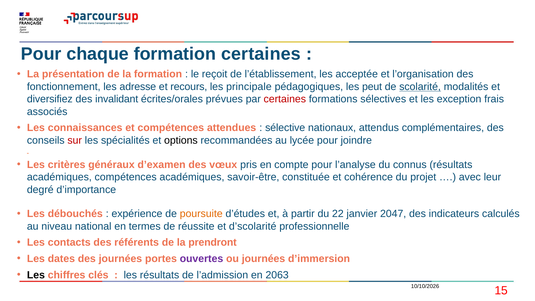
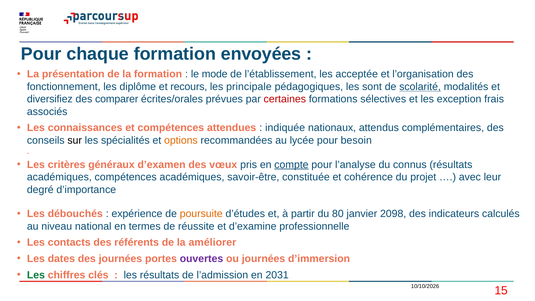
formation certaines: certaines -> envoyées (261, 54)
reçoit: reçoit -> mode (215, 74)
adresse: adresse -> diplôme (138, 87)
peut: peut -> sont (372, 87)
invalidant: invalidant -> comparer (117, 99)
sélective: sélective -> indiquée (285, 128)
sur colour: red -> black (75, 140)
options colour: black -> orange (181, 140)
joindre: joindre -> besoin (356, 140)
compte underline: none -> present (291, 165)
22: 22 -> 80 (338, 214)
2047: 2047 -> 2098 (393, 214)
d’scolarité: d’scolarité -> d’examine (253, 226)
prendront: prendront -> améliorer (212, 242)
Les colour: black -> green (36, 275)
2063: 2063 -> 2031 (277, 275)
